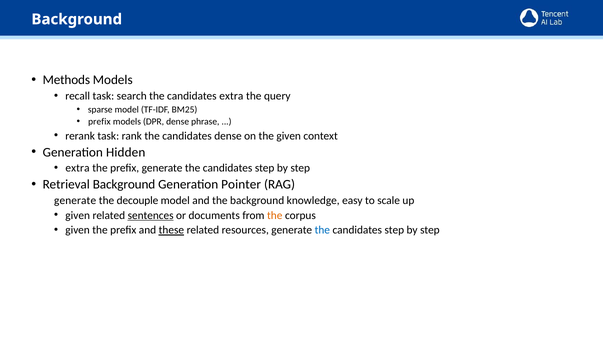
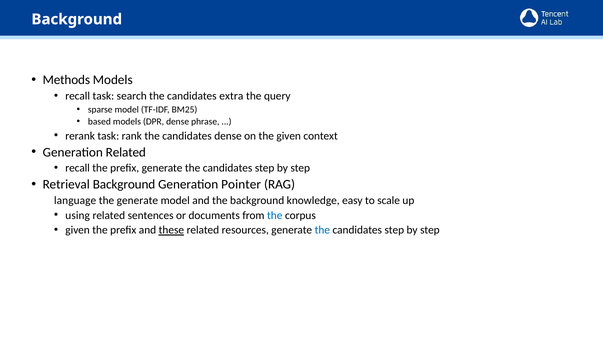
prefix: prefix -> based (99, 122)
Generation Hidden: Hidden -> Related (126, 152)
extra: extra -> recall (78, 168)
generate: generate -> language (75, 200)
the decouple: decouple -> generate (137, 200)
given: given -> using (78, 215)
sentences underline: present -> none (151, 215)
the colour: orange -> blue (275, 215)
